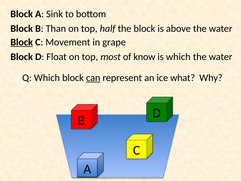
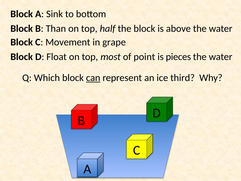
Block underline: present -> none (22, 42)
know: know -> point (144, 57)
is which: which -> pieces (178, 57)
what: what -> third (183, 78)
